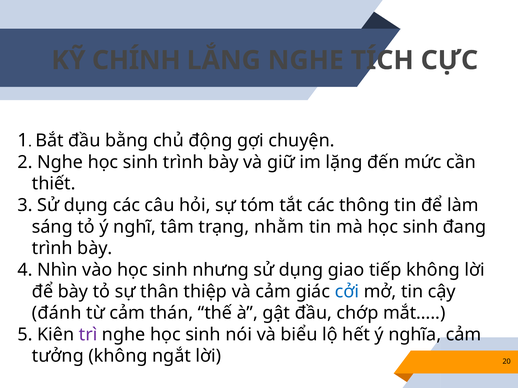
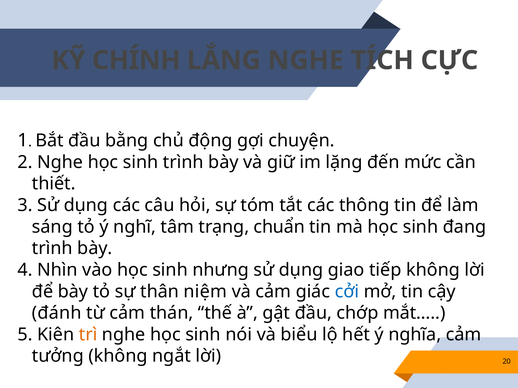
nhằm: nhằm -> chuẩn (279, 227)
thiệp: thiệp -> niệm (205, 292)
trì colour: purple -> orange (88, 335)
